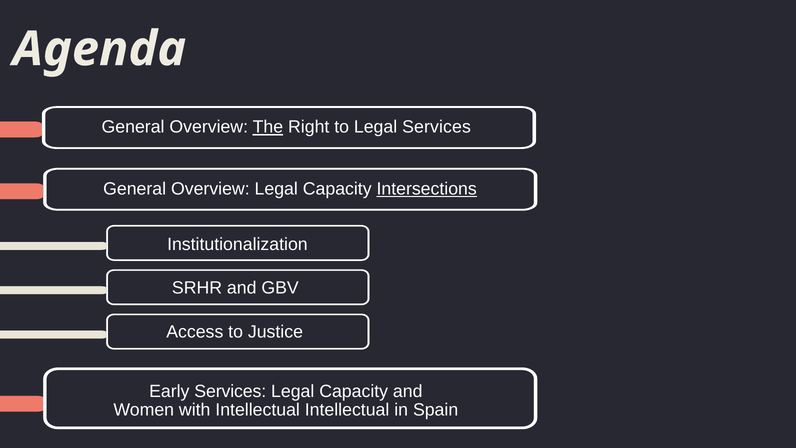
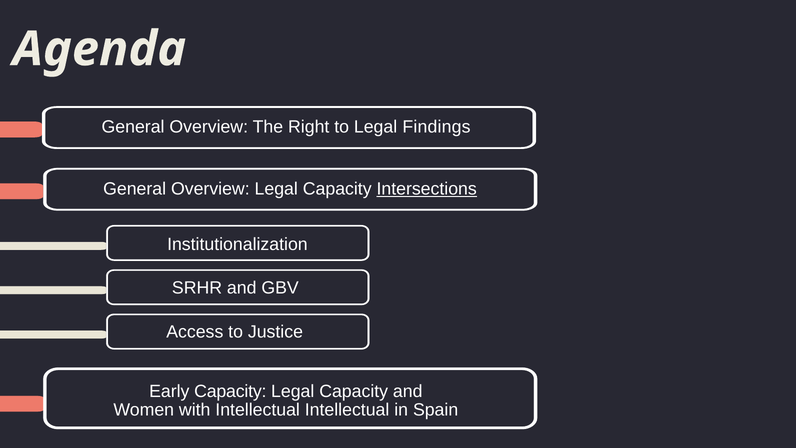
The underline: present -> none (268, 127)
Legal Services: Services -> Findings (436, 127)
Early Services: Services -> Capacity (230, 391)
